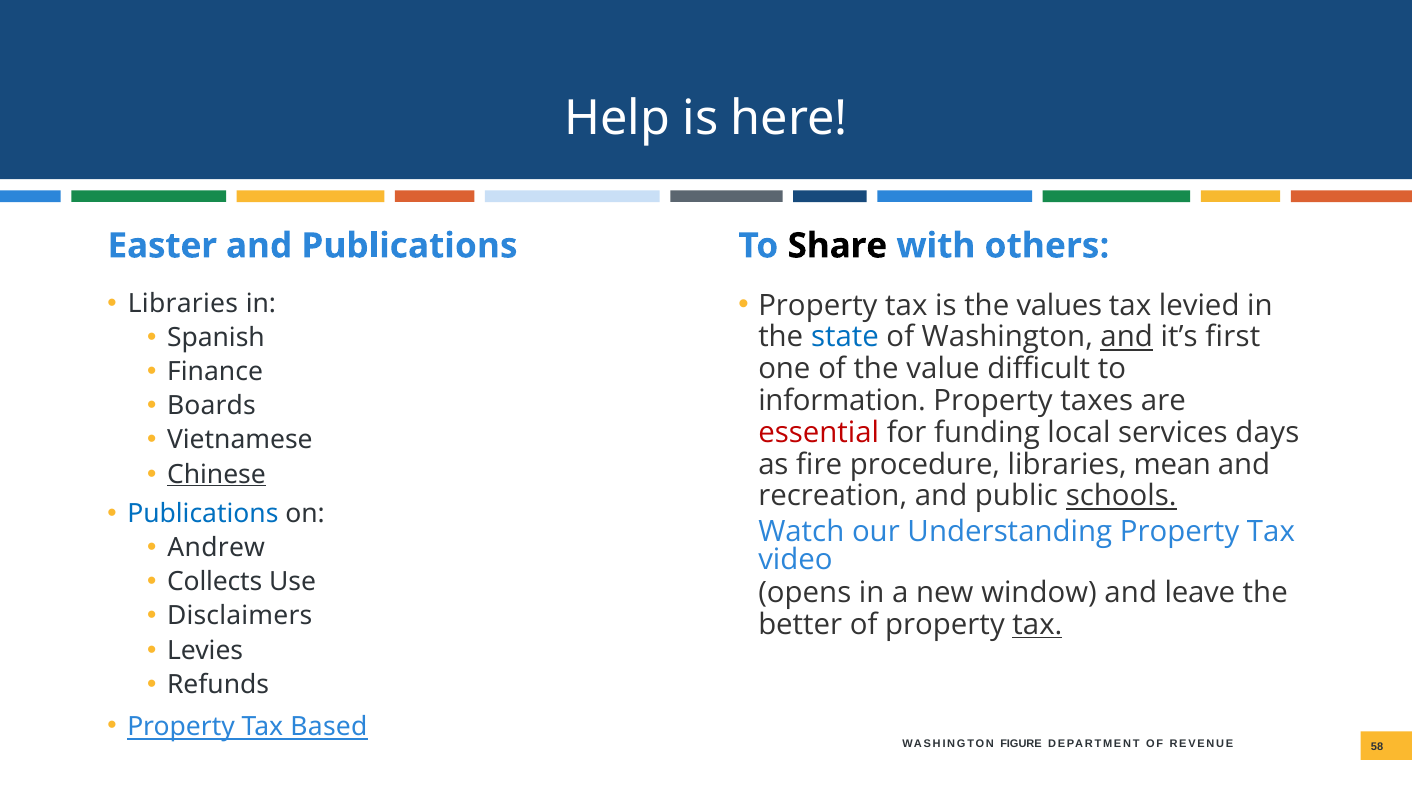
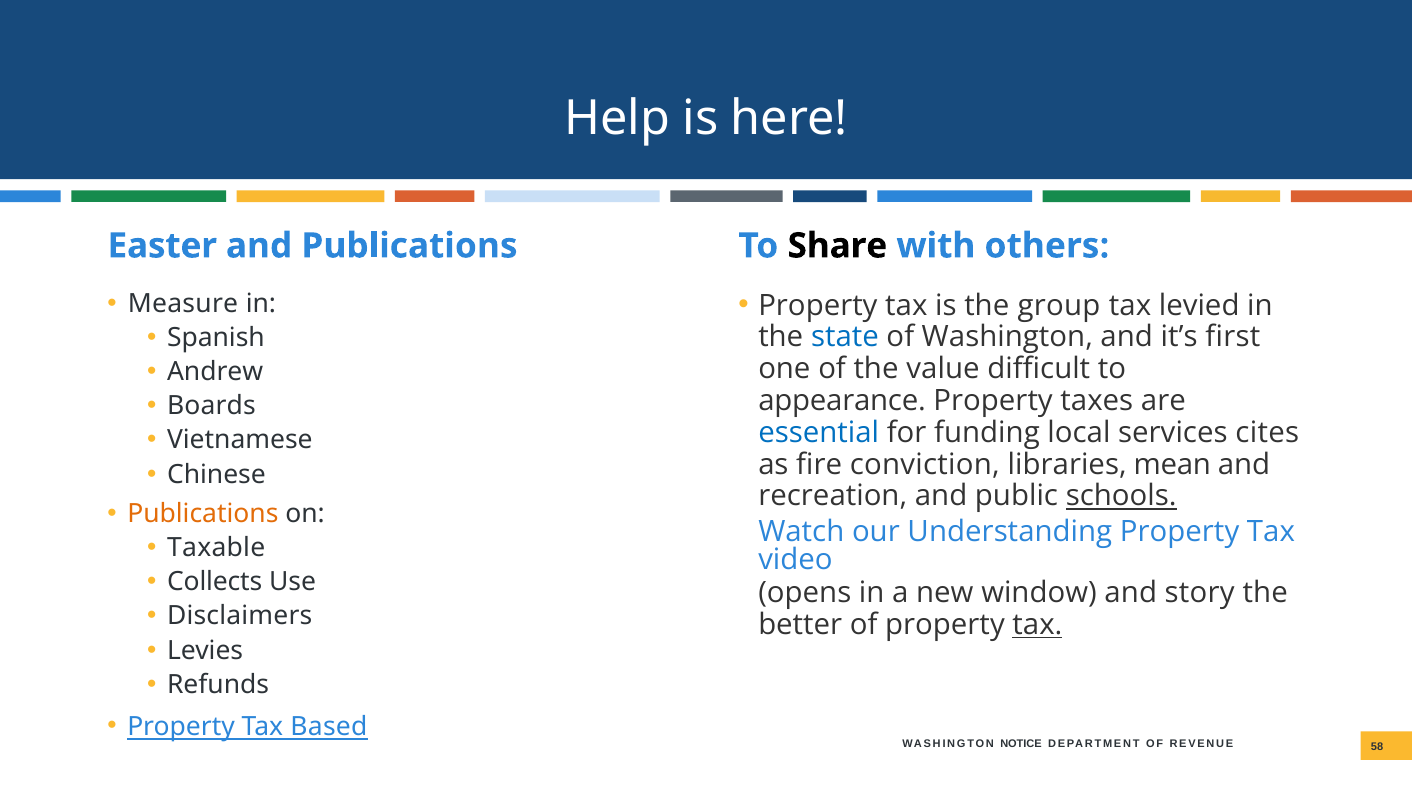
Libraries: Libraries -> Measure (183, 304)
values: values -> group (1059, 306)
and underline: present -> none (1127, 337)
Finance: Finance -> Andrew (215, 372)
information: information -> appearance (842, 401)
essential colour: red -> blue (819, 433)
days: days -> cites (1267, 433)
procedure: procedure -> conviction (925, 465)
Chinese underline: present -> none (216, 474)
Publications colour: blue -> orange (203, 514)
Andrew: Andrew -> Taxable (216, 548)
leave: leave -> story (1200, 593)
FIGURE: FIGURE -> NOTICE (1021, 744)
